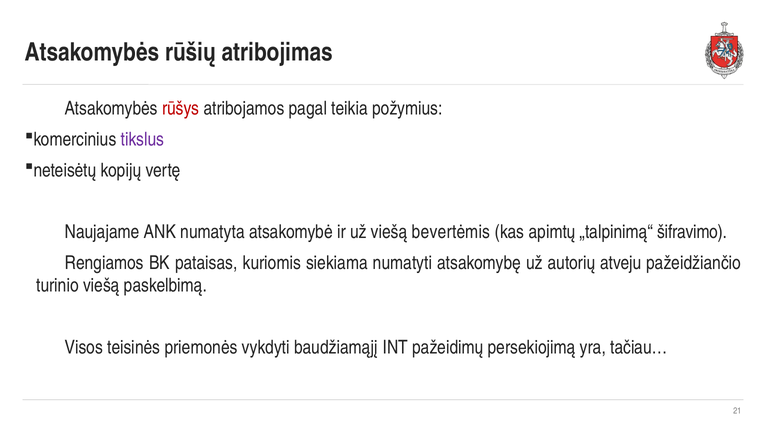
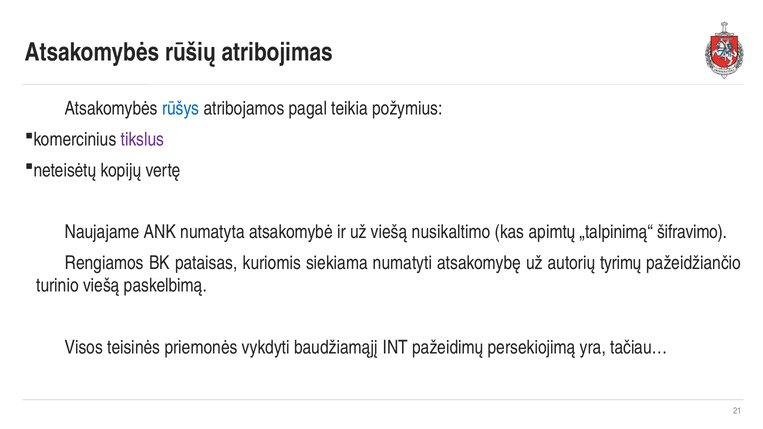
rūšys colour: red -> blue (181, 109)
bevertėmis: bevertėmis -> nusikaltimo (451, 232)
atveju: atveju -> tyrimų (621, 263)
